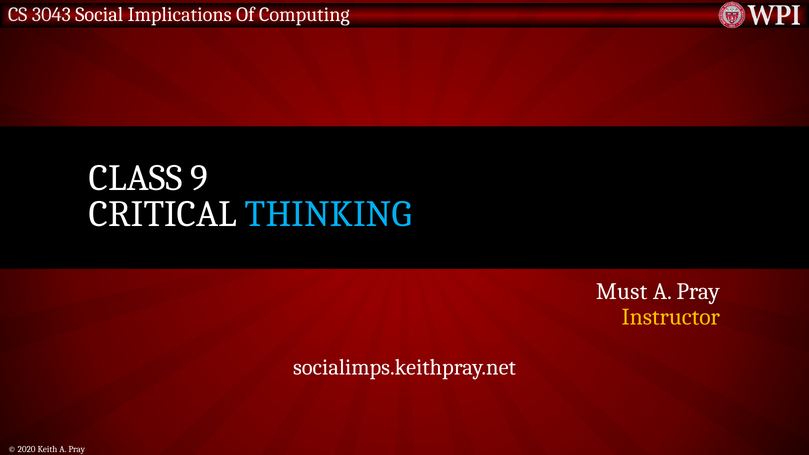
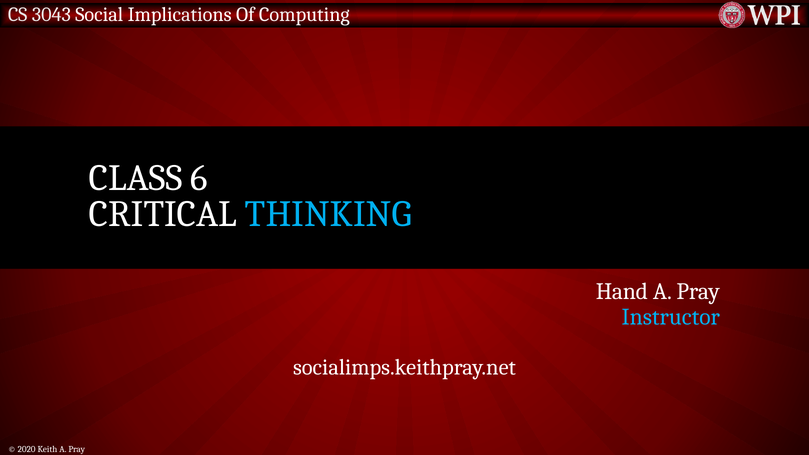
9: 9 -> 6 (199, 178)
Must: Must -> Hand (622, 291)
Instructor colour: yellow -> light blue (671, 317)
